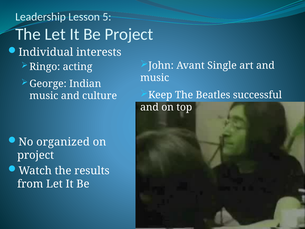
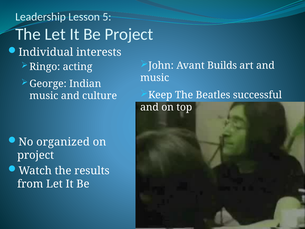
Single: Single -> Builds (222, 65)
